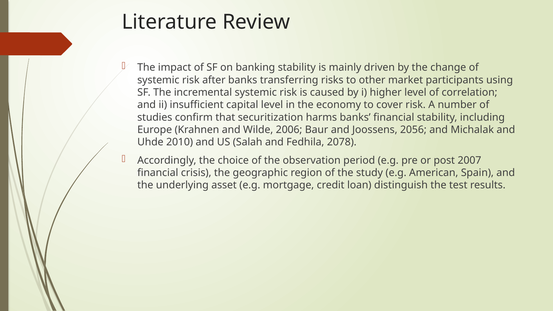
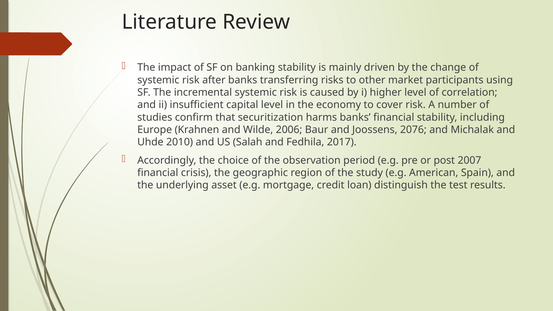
2056: 2056 -> 2076 (413, 130)
2078: 2078 -> 2017 (342, 142)
